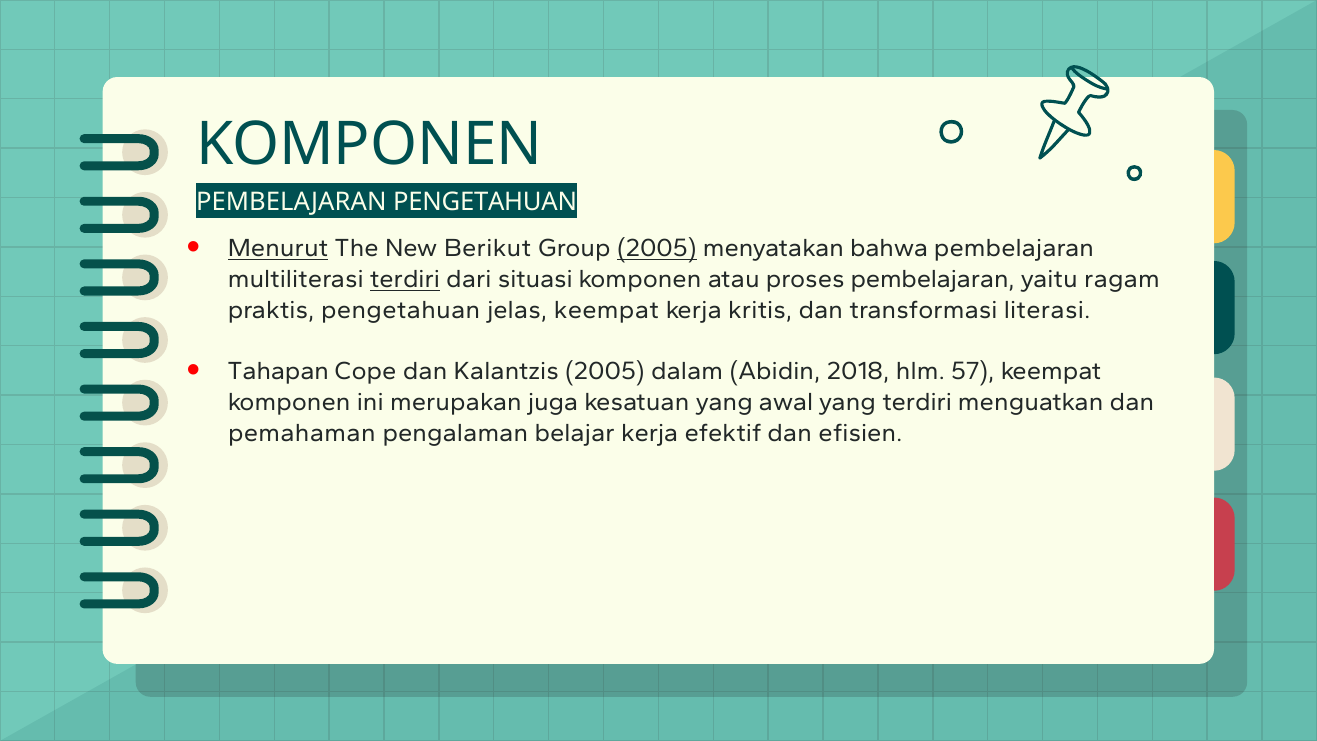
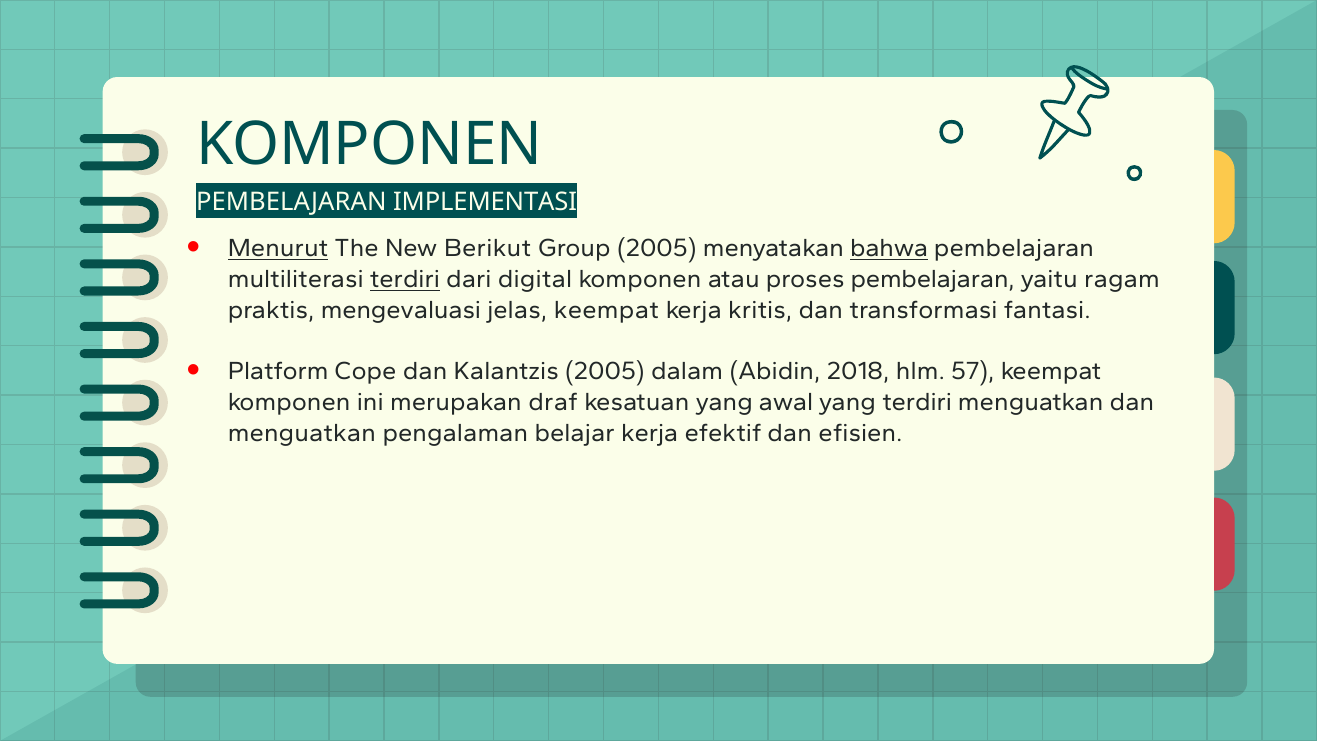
PEMBELAJARAN PENGETAHUAN: PENGETAHUAN -> IMPLEMENTASI (485, 202)
2005 underline: present -> none (657, 248)
bahwa underline: none -> present (889, 248)
situasi: situasi -> digital (535, 279)
praktis pengetahuan: pengetahuan -> mengevaluasi (401, 310)
literasi: literasi -> fantasi (1047, 310)
Tahapan: Tahapan -> Platform (278, 371)
juga: juga -> draf (553, 402)
pemahaman: pemahaman -> menguatkan (302, 433)
